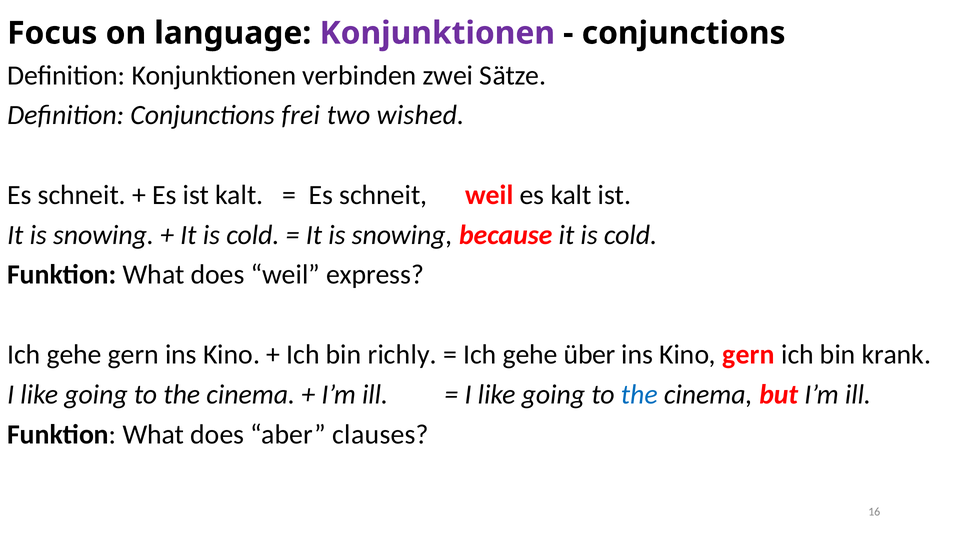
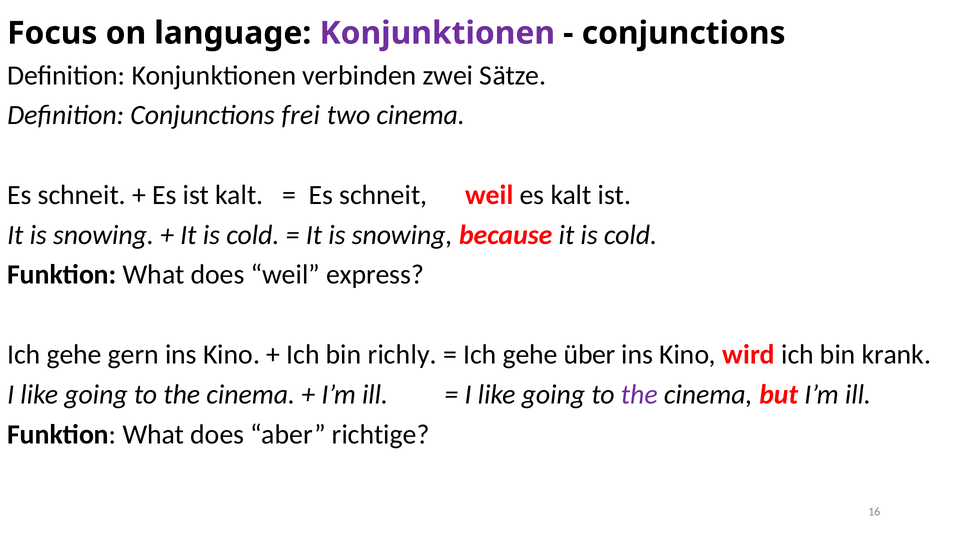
two wished: wished -> cinema (421, 115)
Kino gern: gern -> wird (749, 355)
the colour: blue -> purple (639, 395)
clauses: clauses -> richtige (381, 434)
